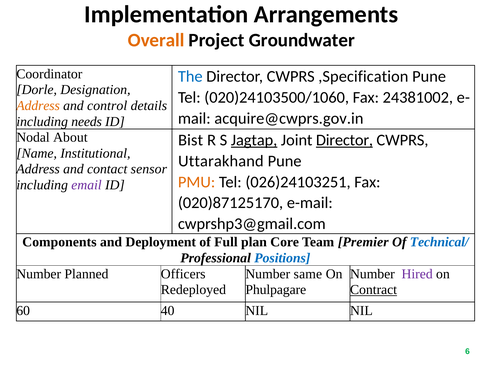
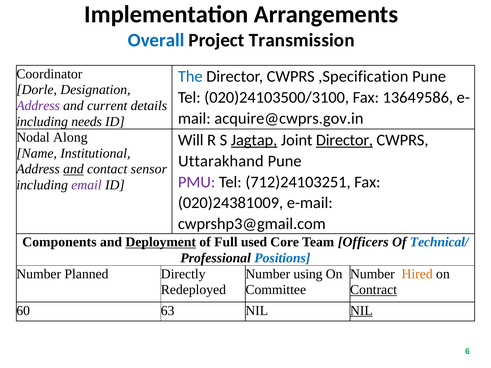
Overall colour: orange -> blue (156, 40)
Groundwater: Groundwater -> Transmission (302, 40)
020)24103500/1060: 020)24103500/1060 -> 020)24103500/3100 (277, 98)
24381002: 24381002 -> 13649586 (418, 98)
Address colour: orange -> purple (38, 106)
control: control -> current (107, 106)
About: About -> Along (70, 137)
Bist: Bist -> Will (191, 140)
and underline: none -> present (73, 169)
PMU colour: orange -> purple (197, 182)
026)24103251: 026)24103251 -> 712)24103251 (298, 182)
020)87125170: 020)87125170 -> 020)24381009 (231, 203)
Deployment underline: none -> present (161, 242)
plan: plan -> used (254, 242)
Premier: Premier -> Officers (363, 242)
Officers: Officers -> Directly (183, 274)
same: same -> using (308, 274)
Hired colour: purple -> orange (417, 274)
Phulpagare: Phulpagare -> Committee (276, 290)
40: 40 -> 63 (168, 311)
NIL underline: none -> present (361, 311)
